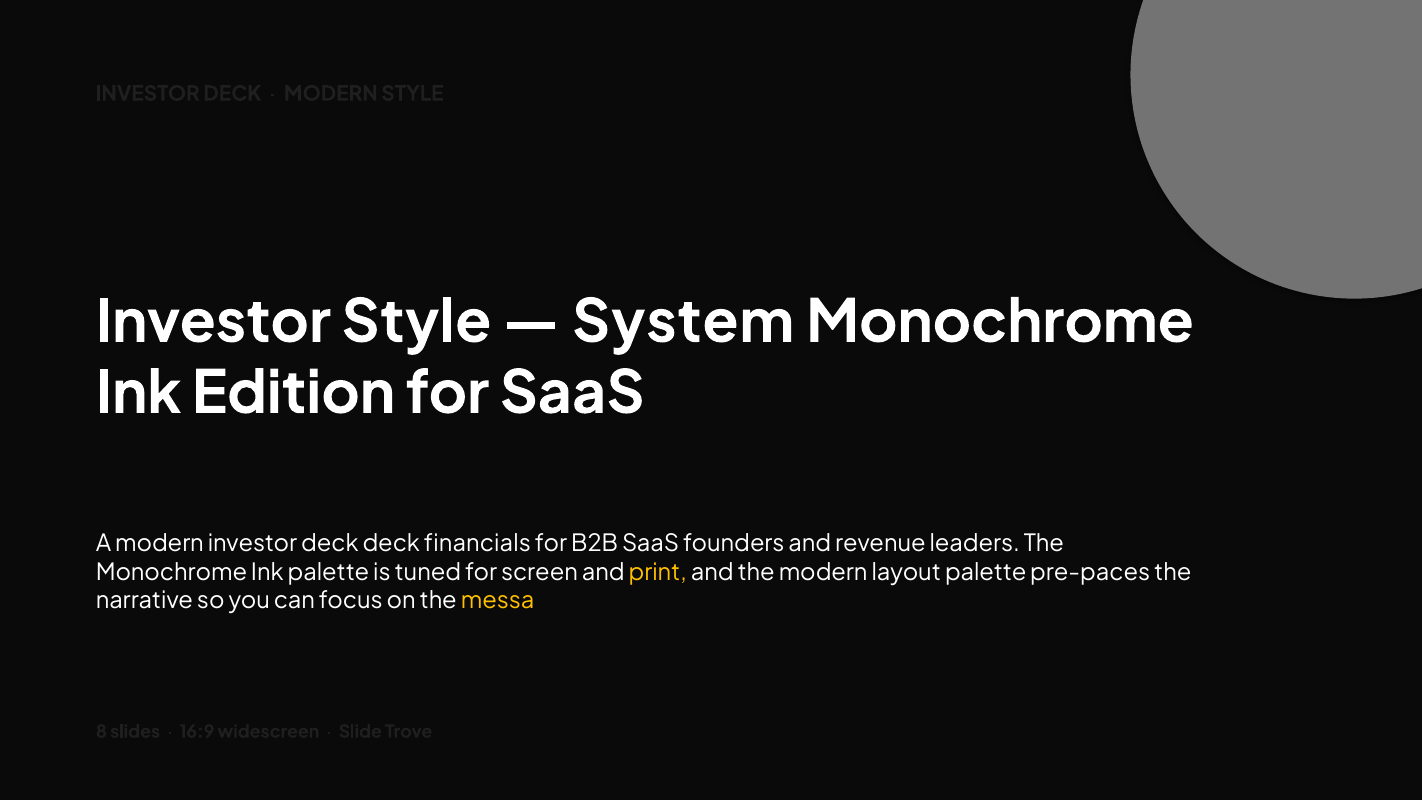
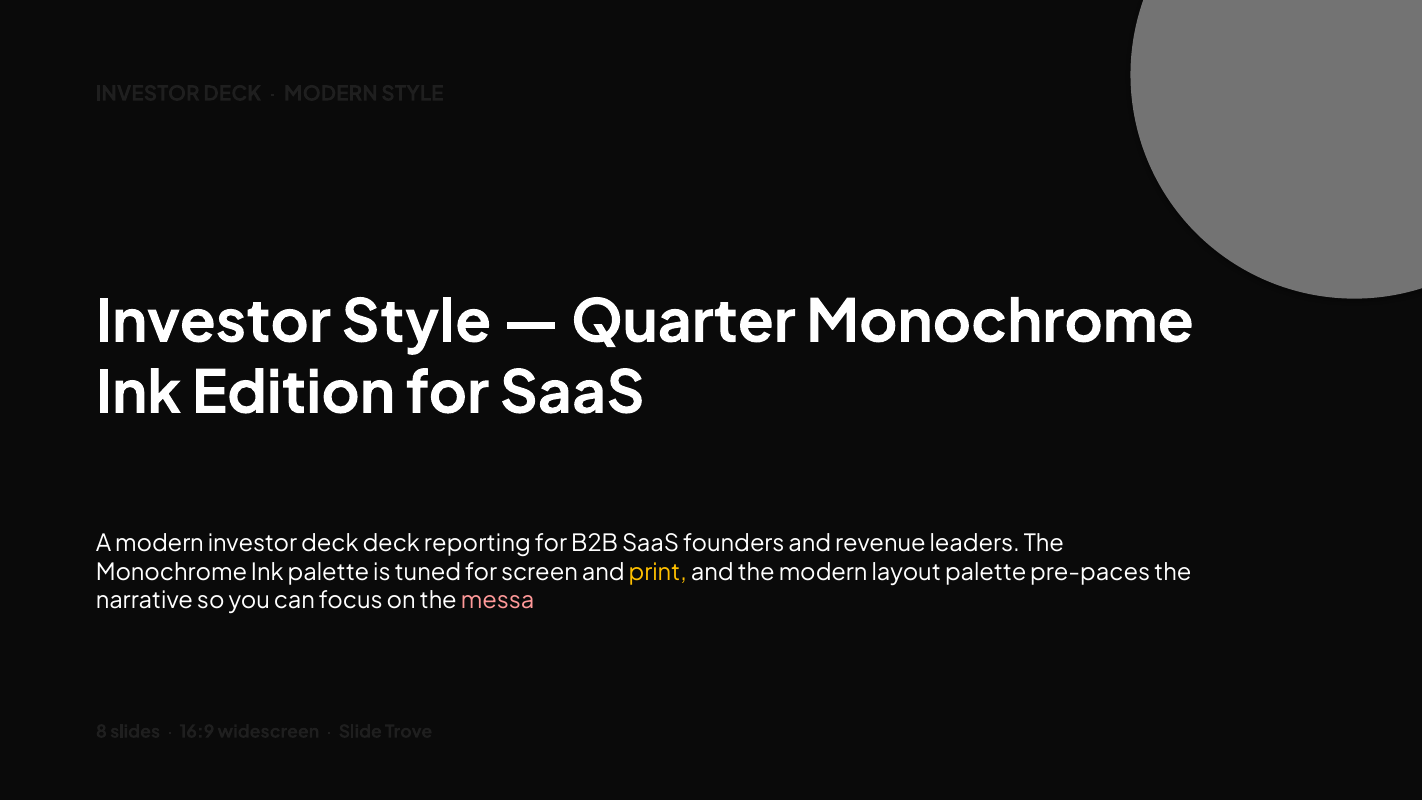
System: System -> Quarter (683, 322)
financials: financials -> reporting (477, 544)
messa colour: yellow -> pink (498, 601)
